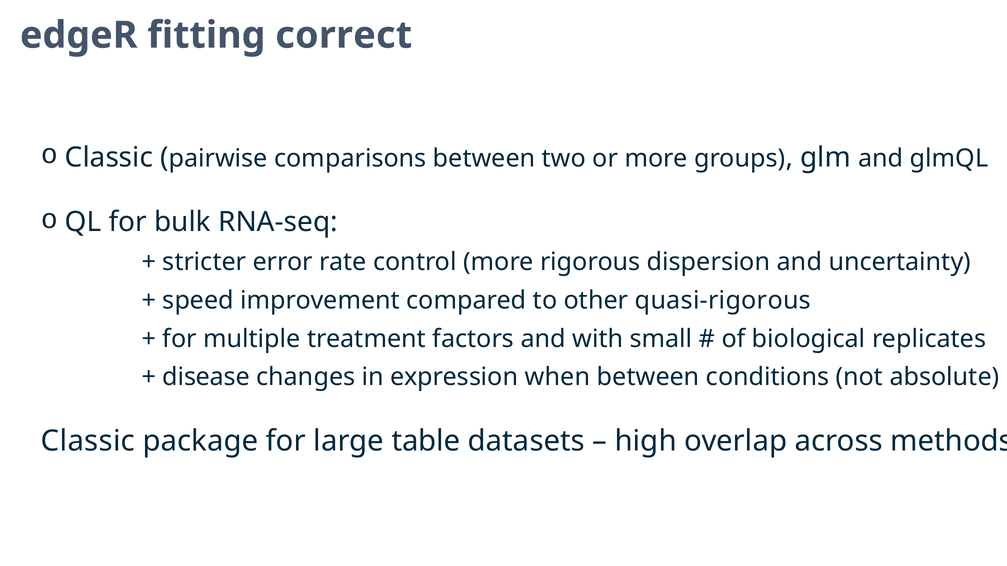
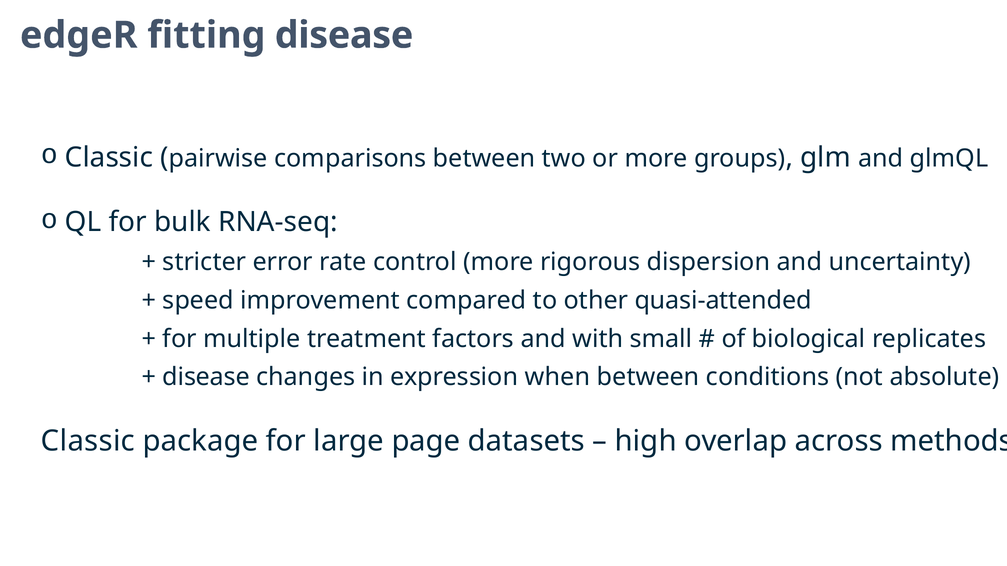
fitting correct: correct -> disease (344, 35)
quasi-rigorous: quasi-rigorous -> quasi-attended (723, 301)
table: table -> page (426, 441)
